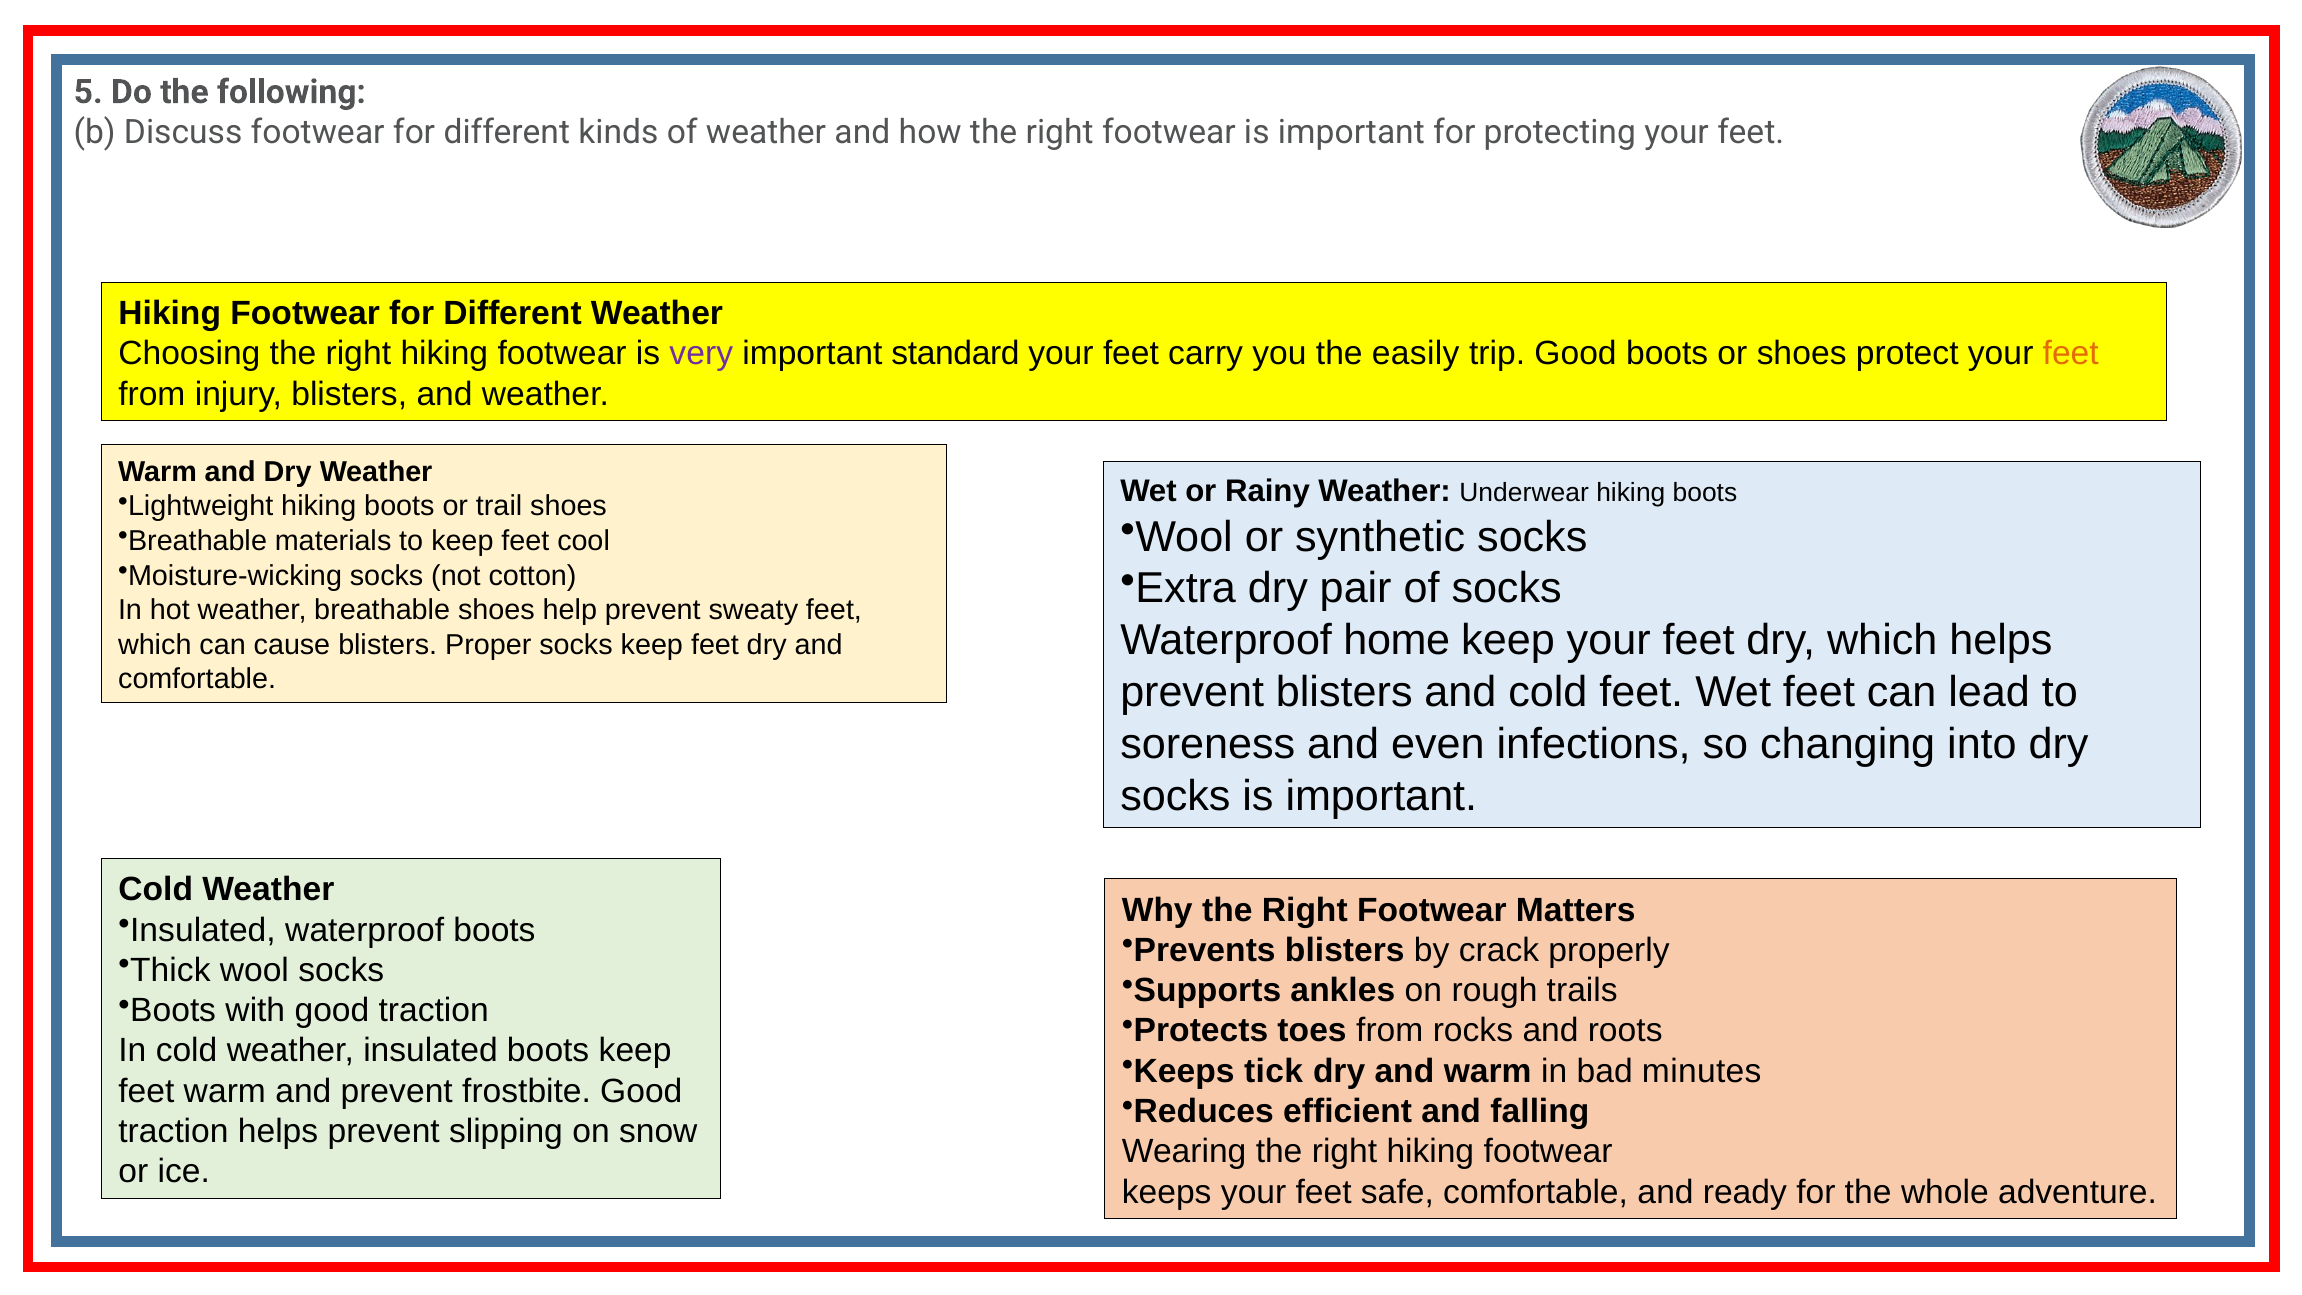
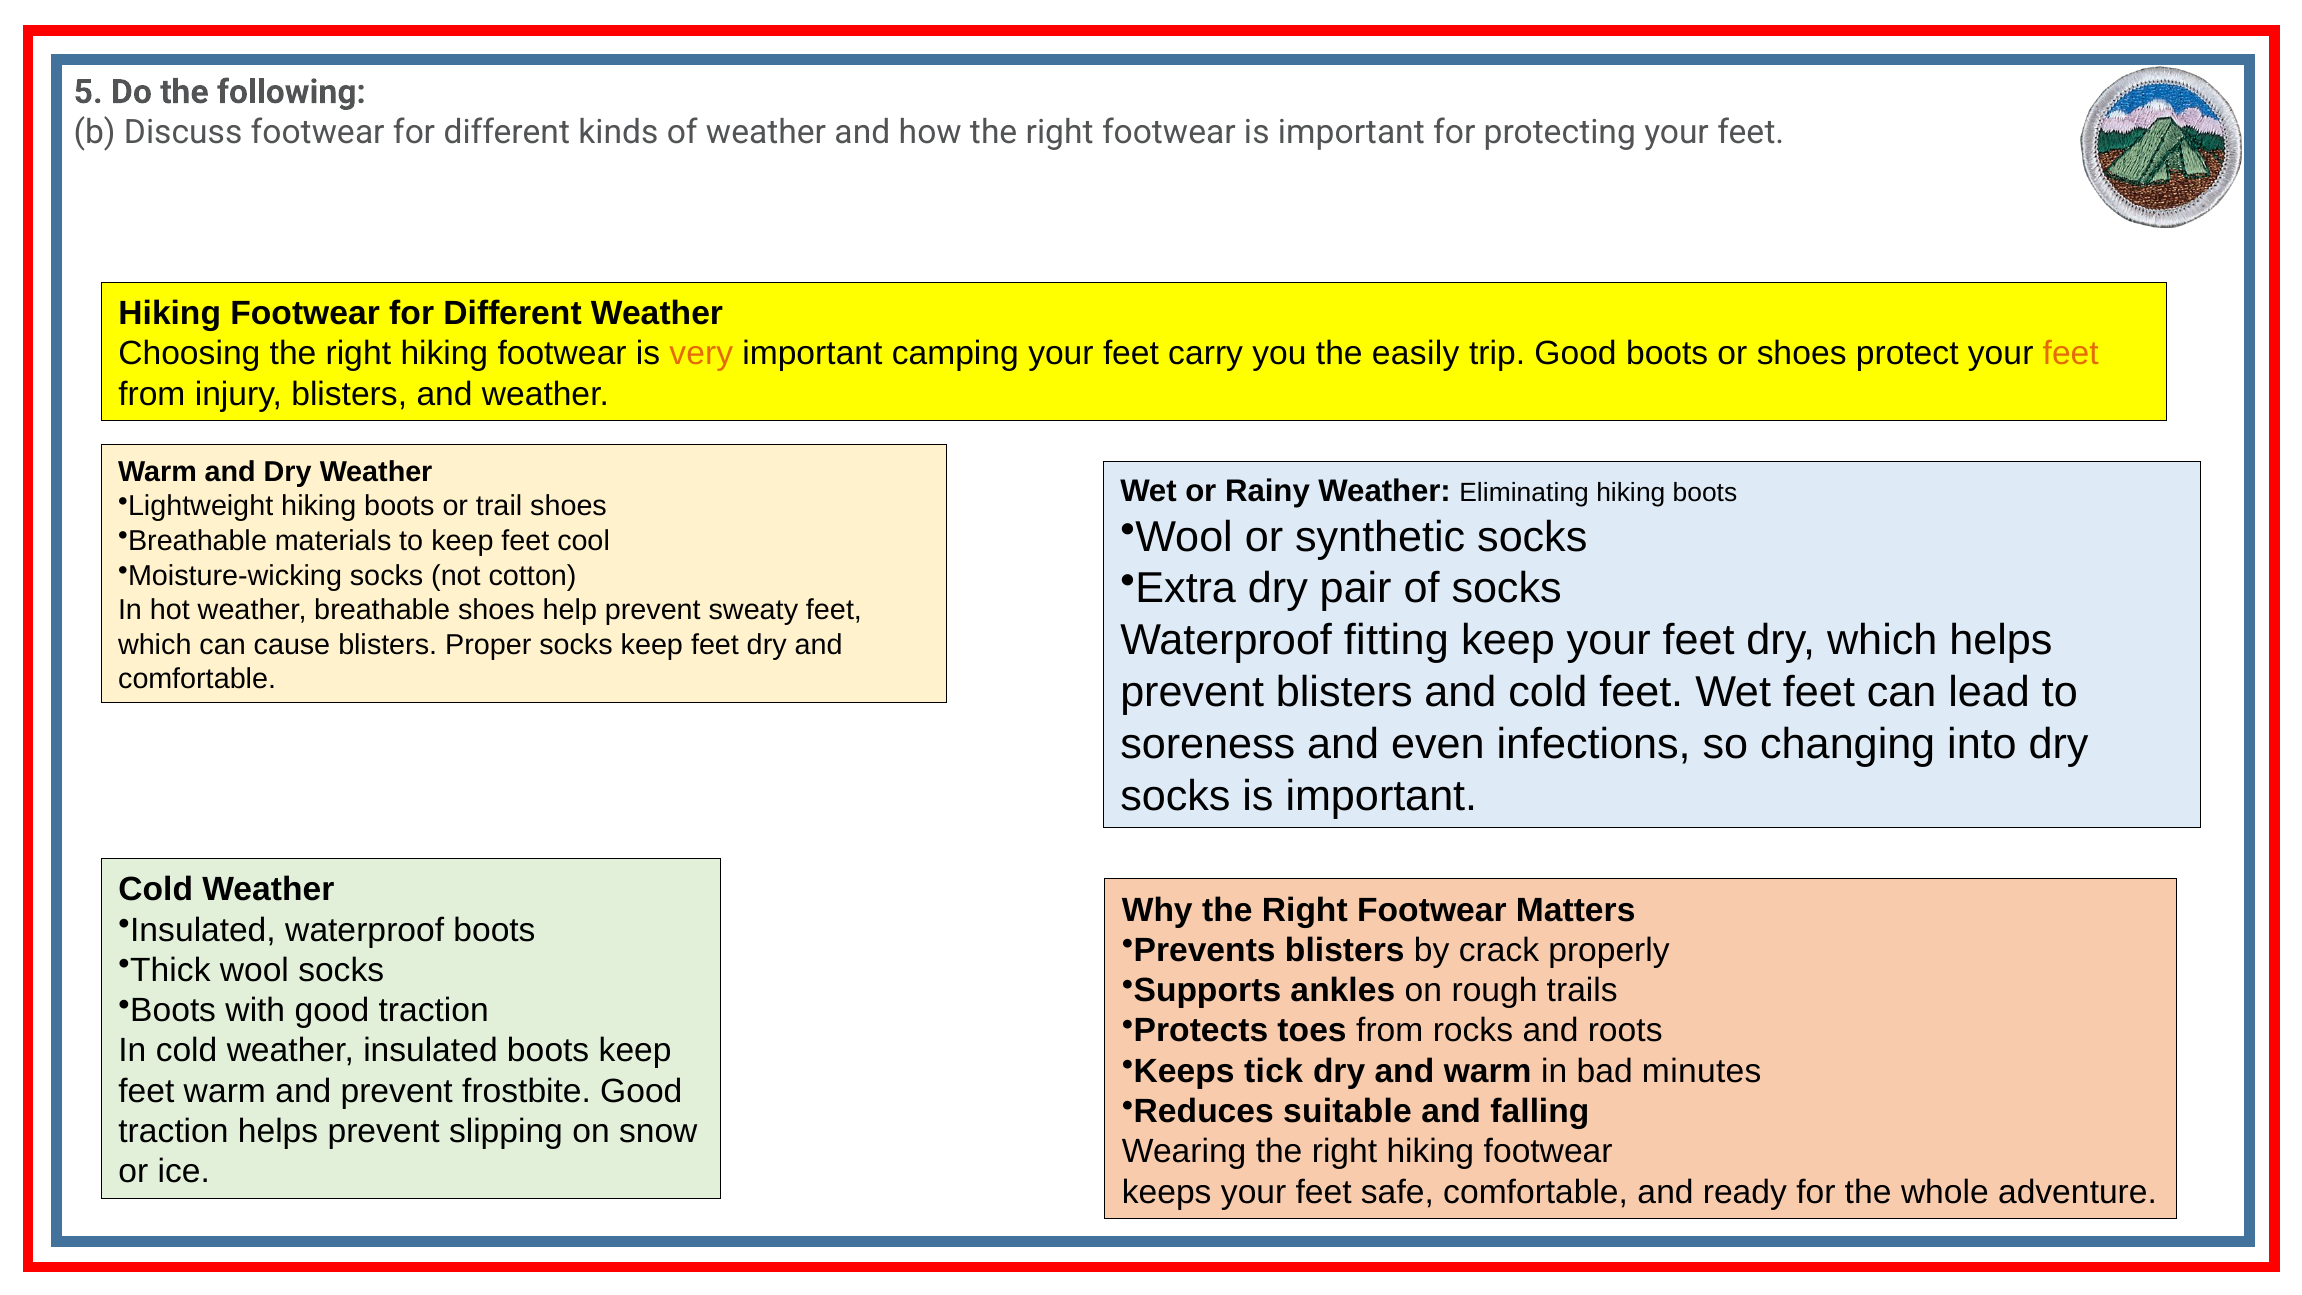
very colour: purple -> orange (701, 354)
standard: standard -> camping (955, 354)
Underwear: Underwear -> Eliminating (1524, 493)
home: home -> fitting (1396, 640)
efficient: efficient -> suitable (1347, 1111)
